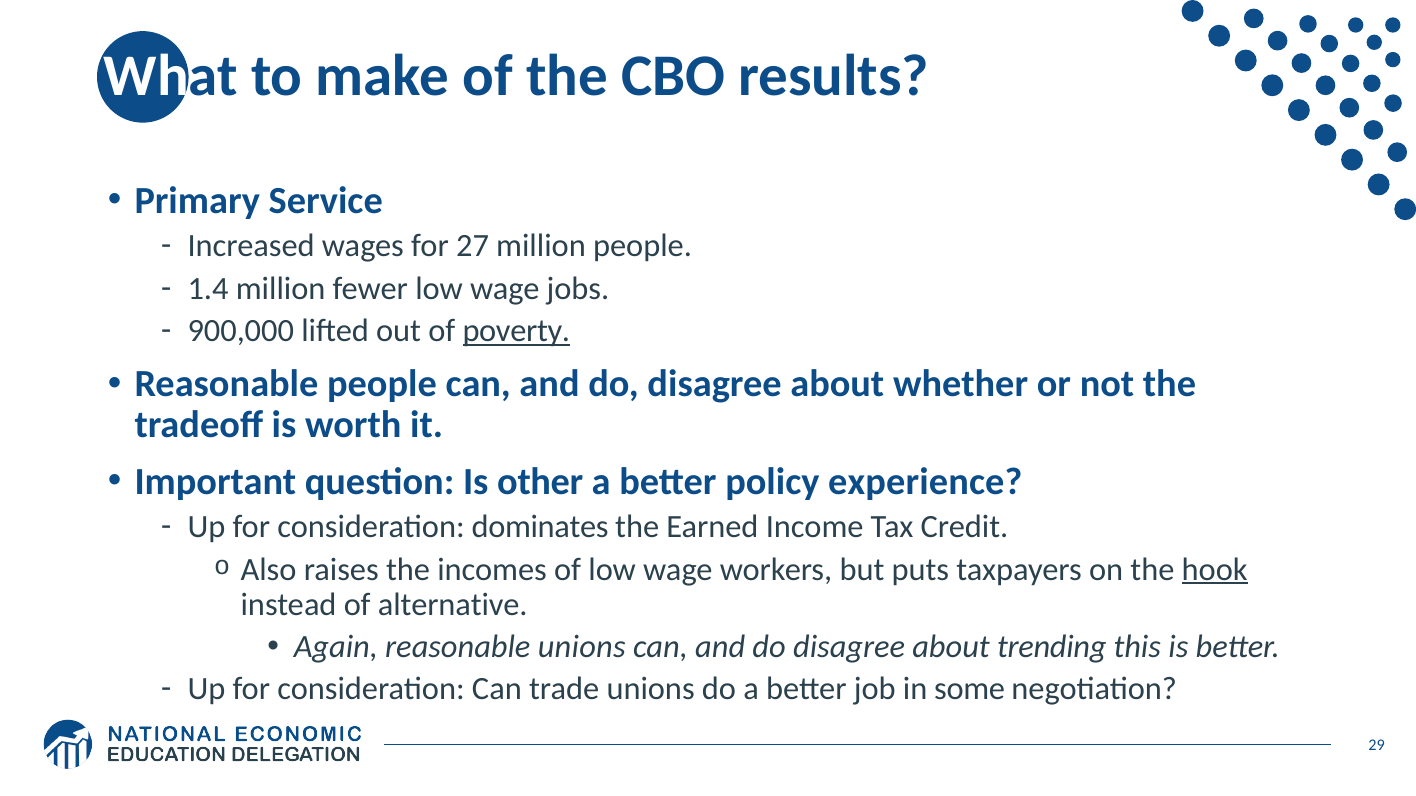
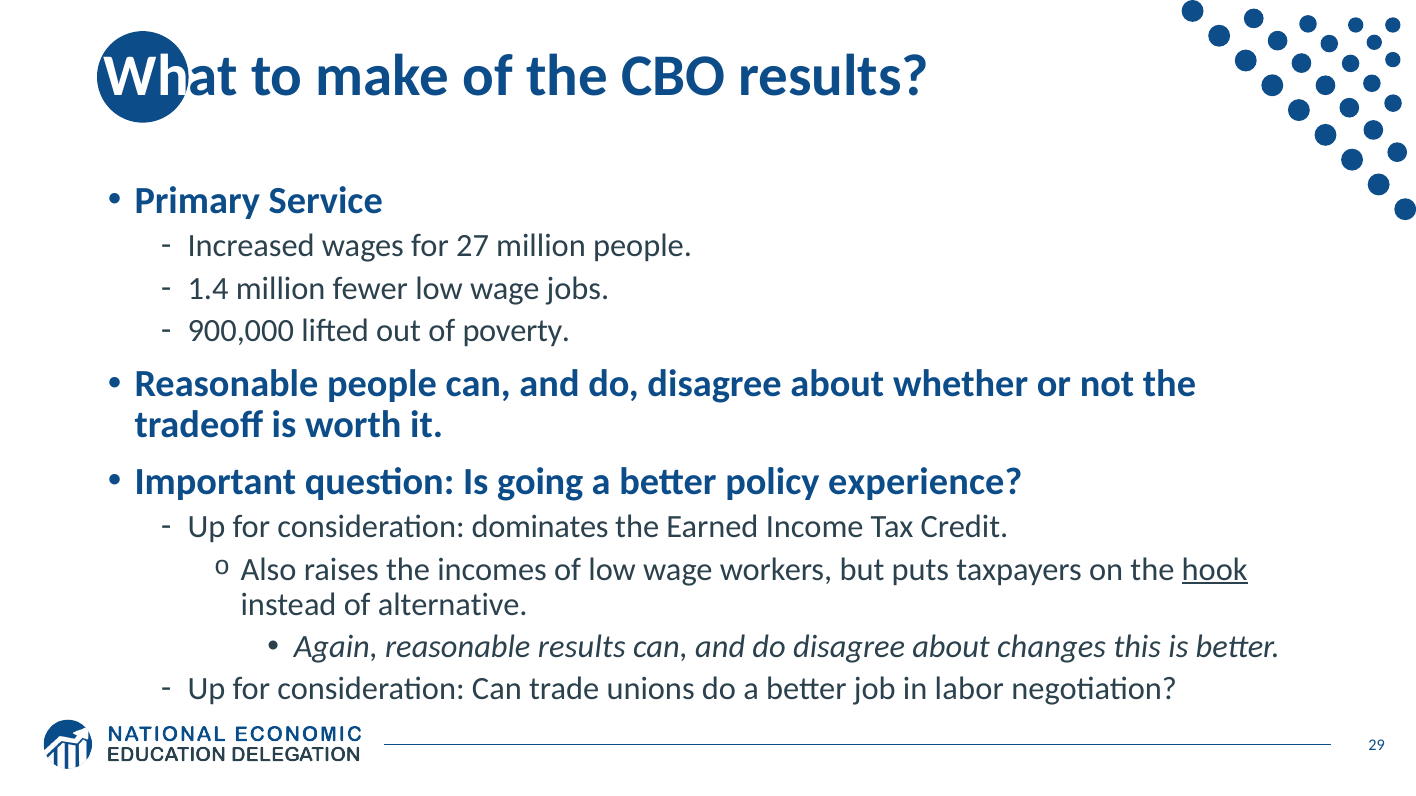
poverty underline: present -> none (516, 331)
other: other -> going (540, 482)
reasonable unions: unions -> results (582, 647)
trending: trending -> changes (1052, 647)
some: some -> labor (969, 690)
